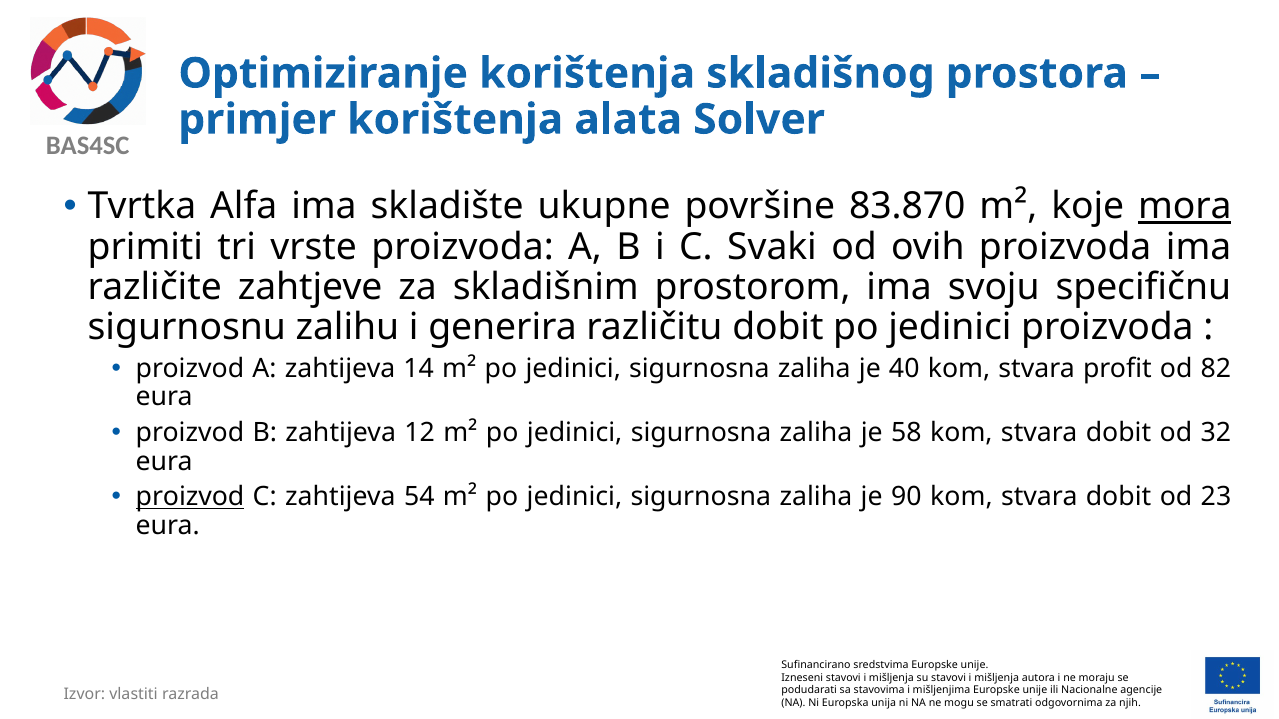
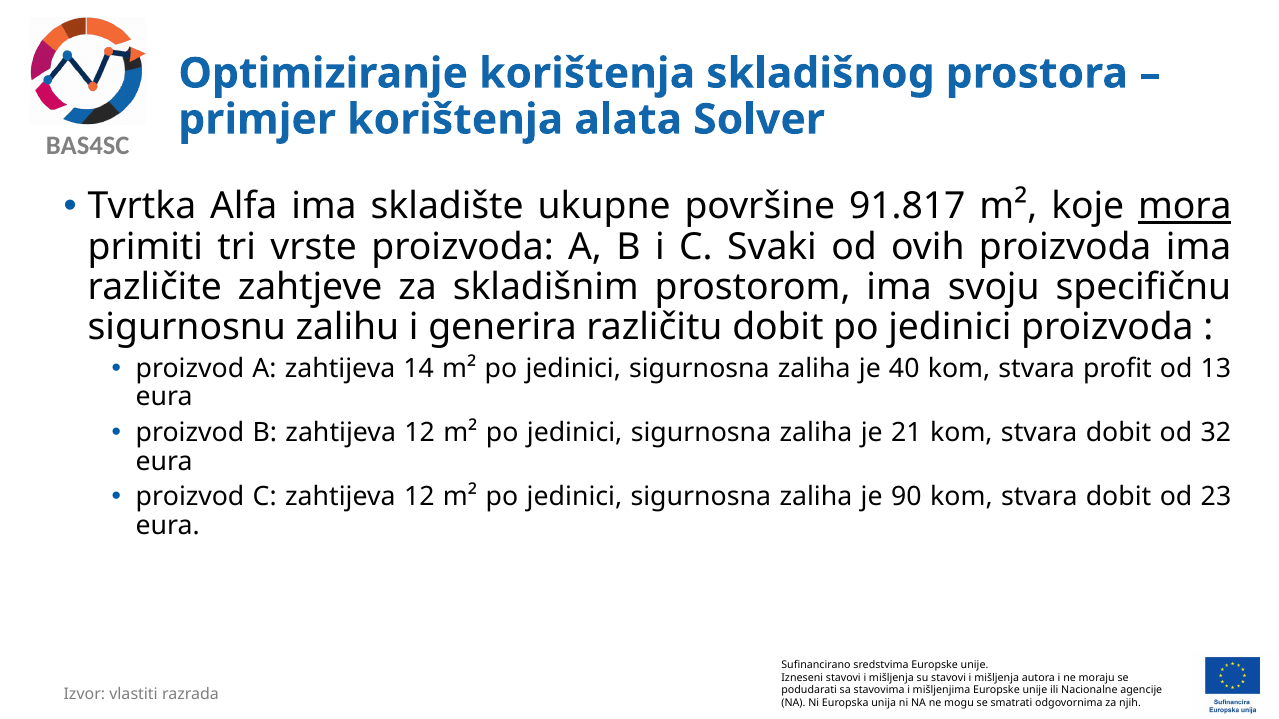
83.870: 83.870 -> 91.817 (907, 207)
82: 82 -> 13 (1216, 369)
58: 58 -> 21 (906, 433)
proizvod underline: present -> none (190, 497)
C zahtijeva 54: 54 -> 12 (419, 497)
